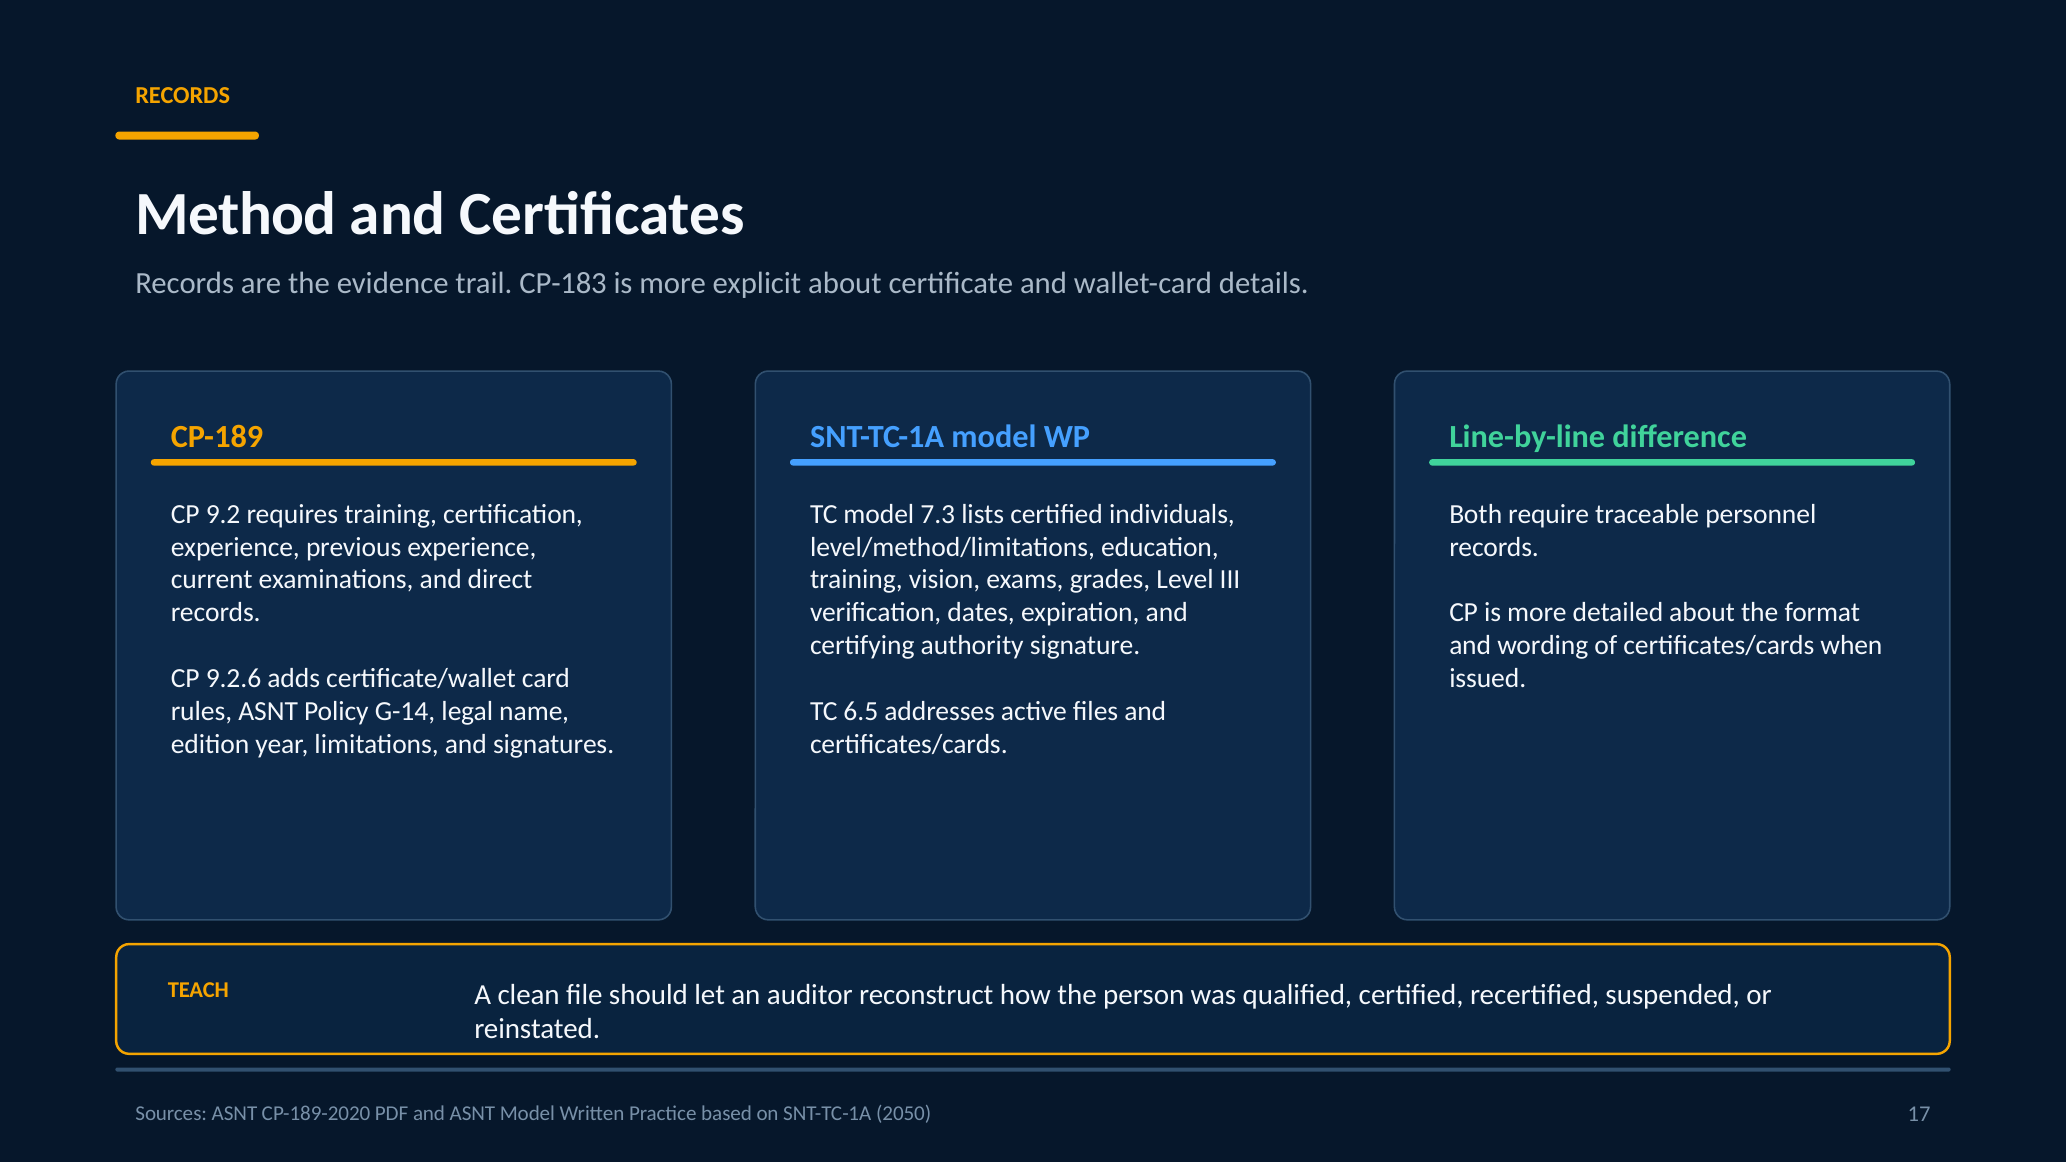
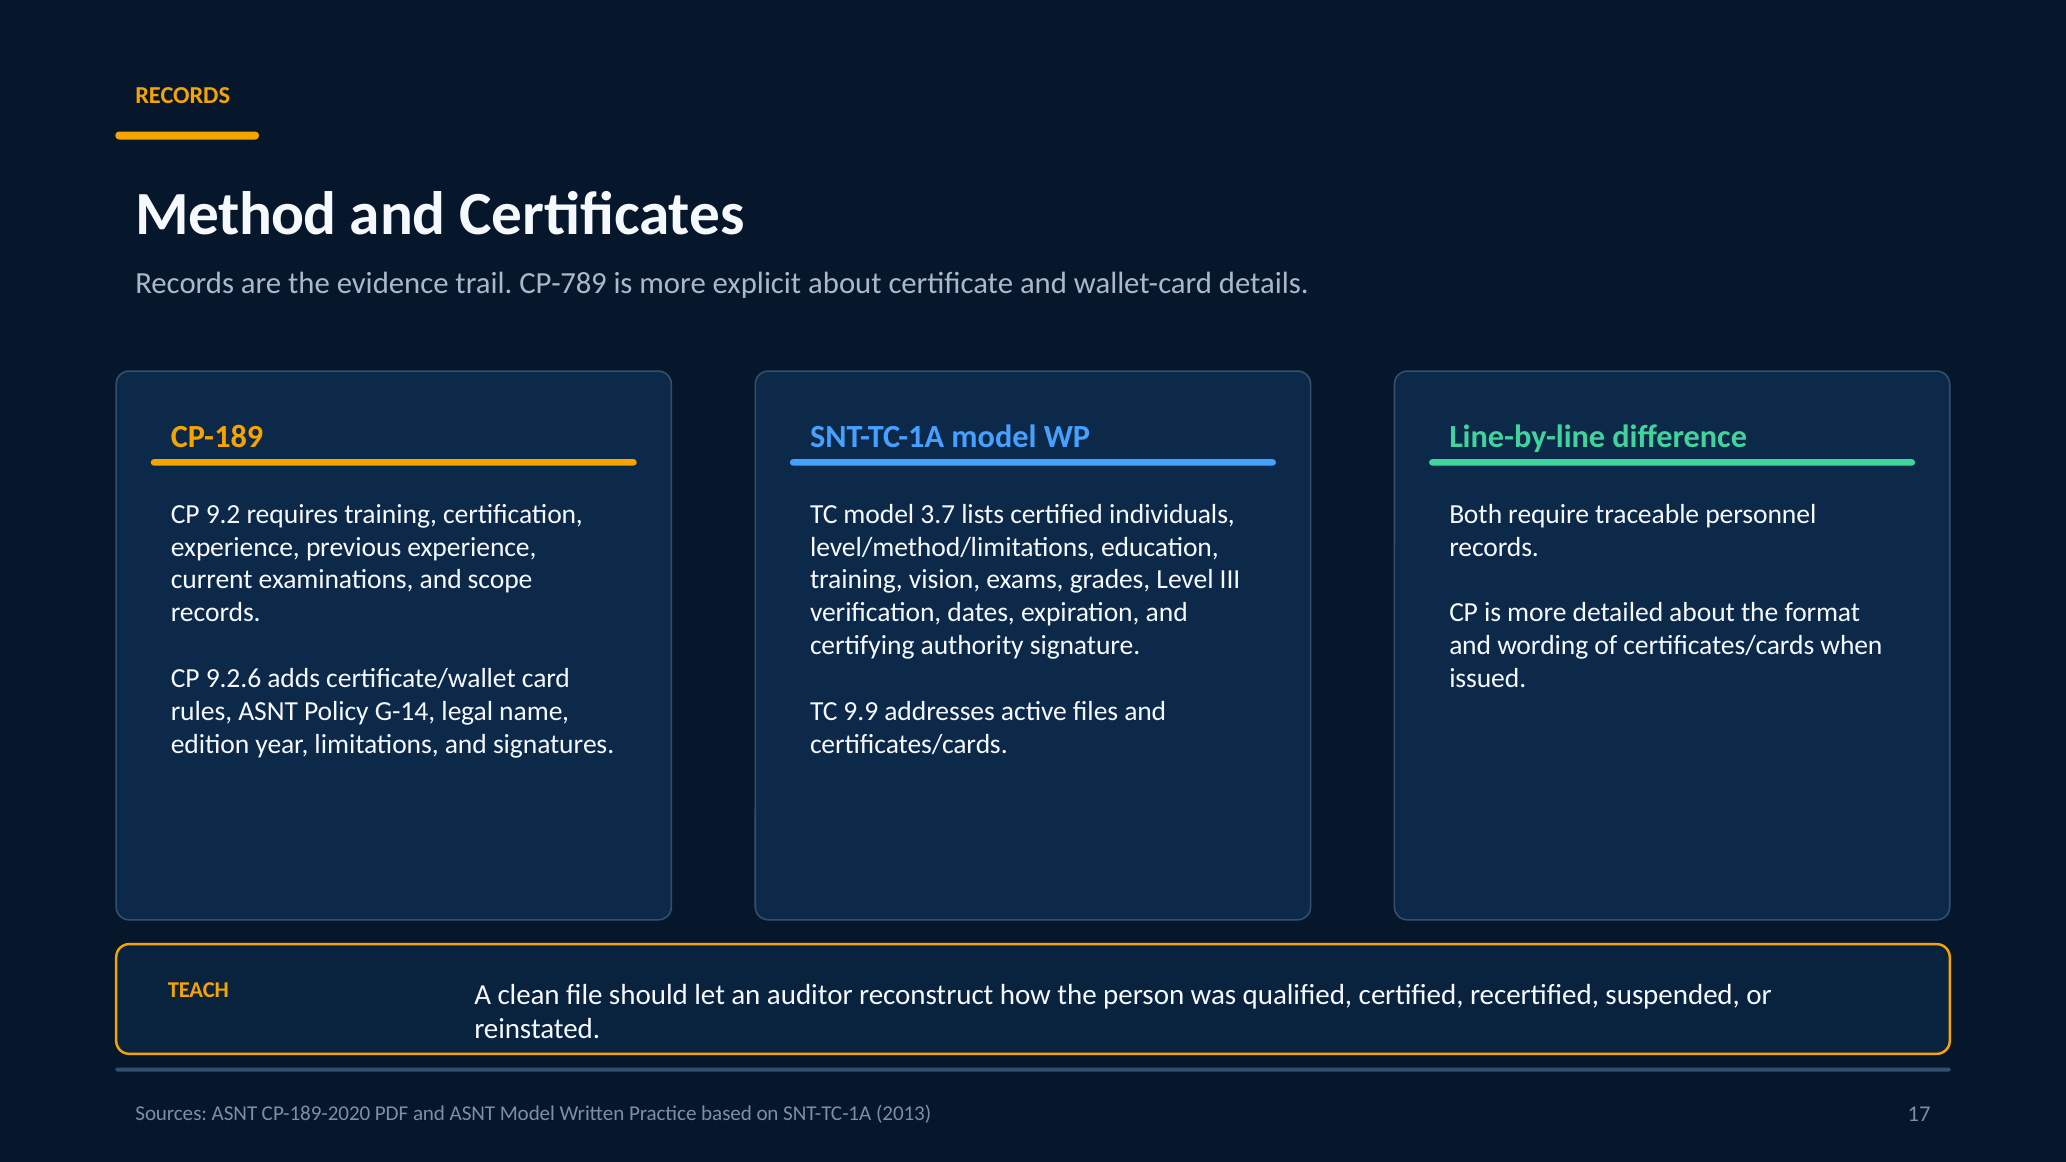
CP-183: CP-183 -> CP-789 (563, 284)
7.3: 7.3 -> 3.7 (938, 514)
direct: direct -> scope (500, 580)
6.5: 6.5 -> 9.9 (861, 712)
2050: 2050 -> 2013 (904, 1113)
